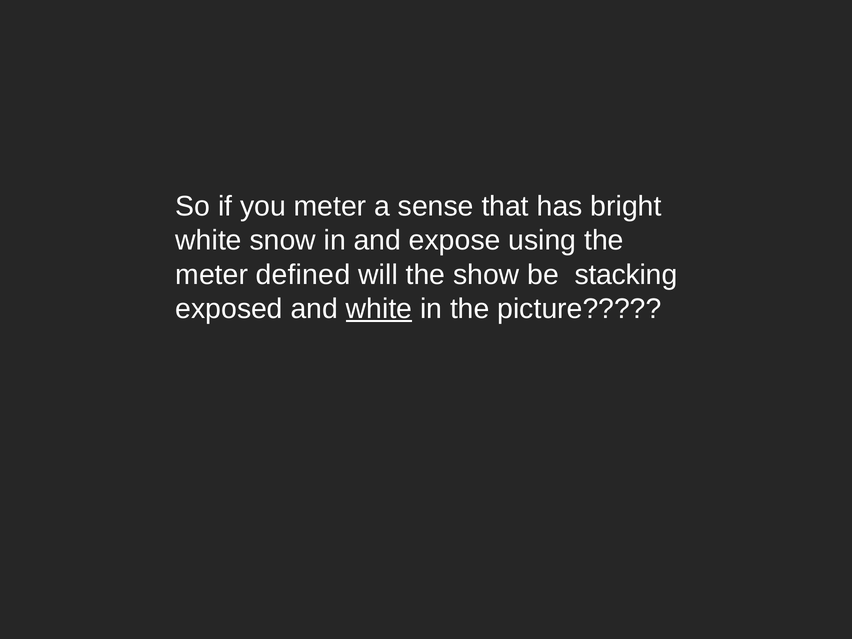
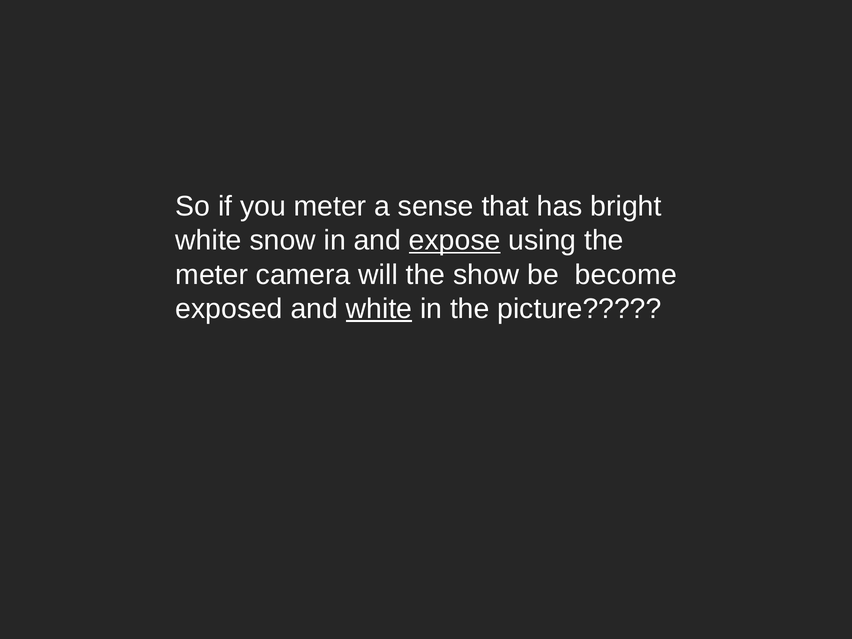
expose underline: none -> present (455, 241)
defined: defined -> camera (303, 275)
stacking: stacking -> become (626, 275)
